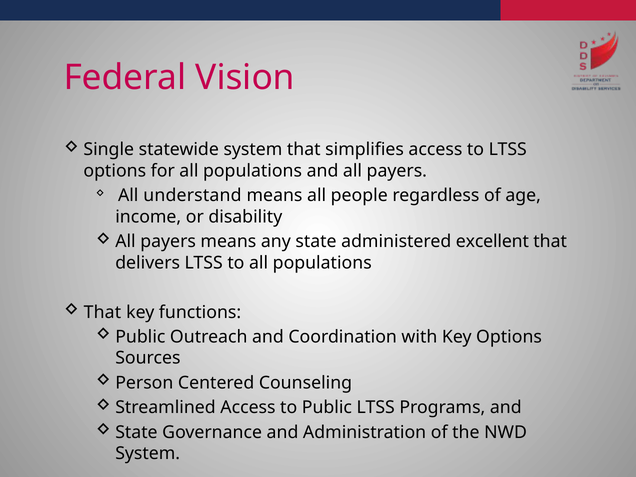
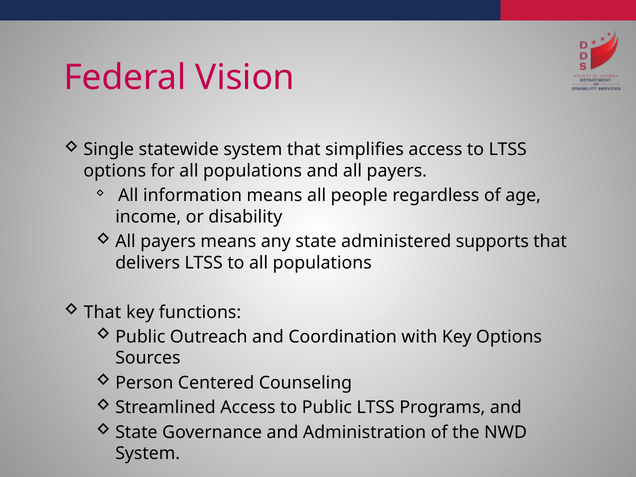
understand: understand -> information (193, 196)
excellent: excellent -> supports (492, 242)
